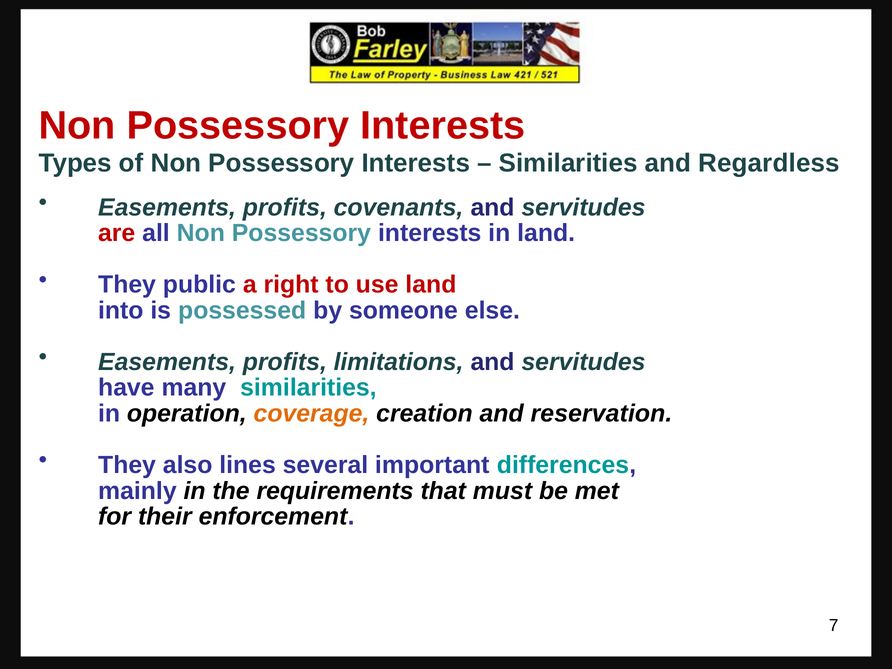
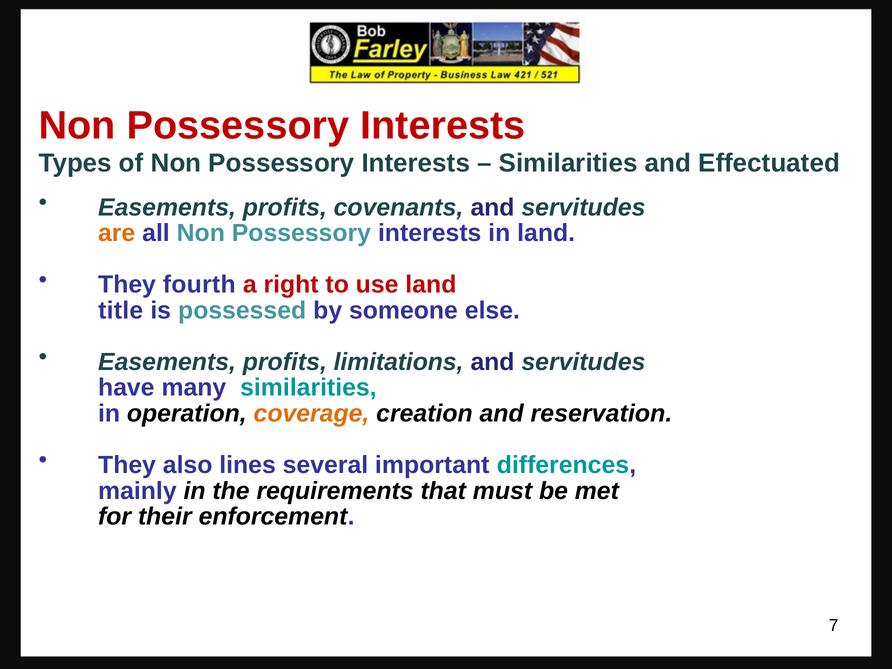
Regardless: Regardless -> Effectuated (769, 163)
are colour: red -> orange (117, 233)
public: public -> fourth (199, 285)
into: into -> title (121, 310)
